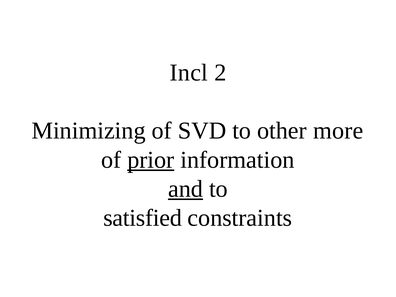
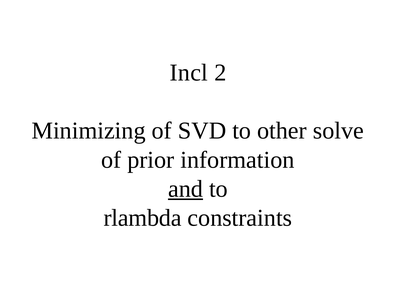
more: more -> solve (338, 131)
prior underline: present -> none (151, 160)
satisfied: satisfied -> rlambda (143, 218)
